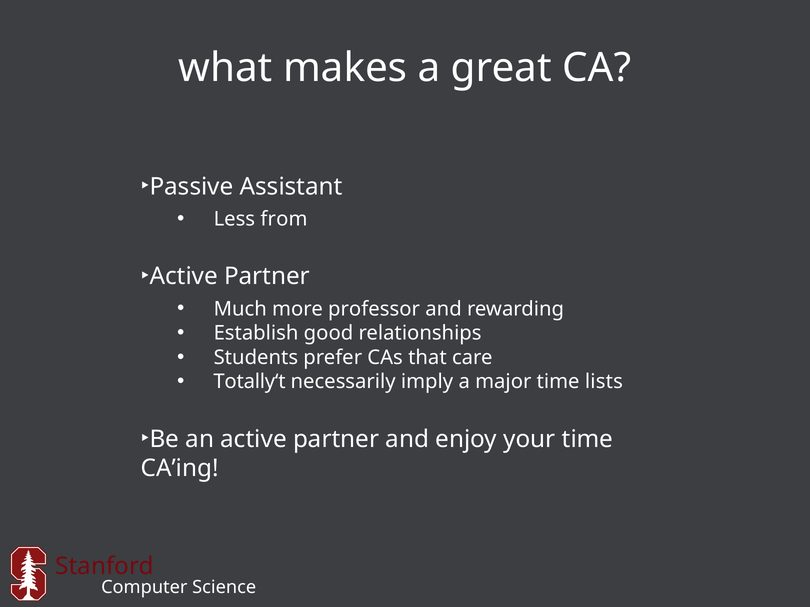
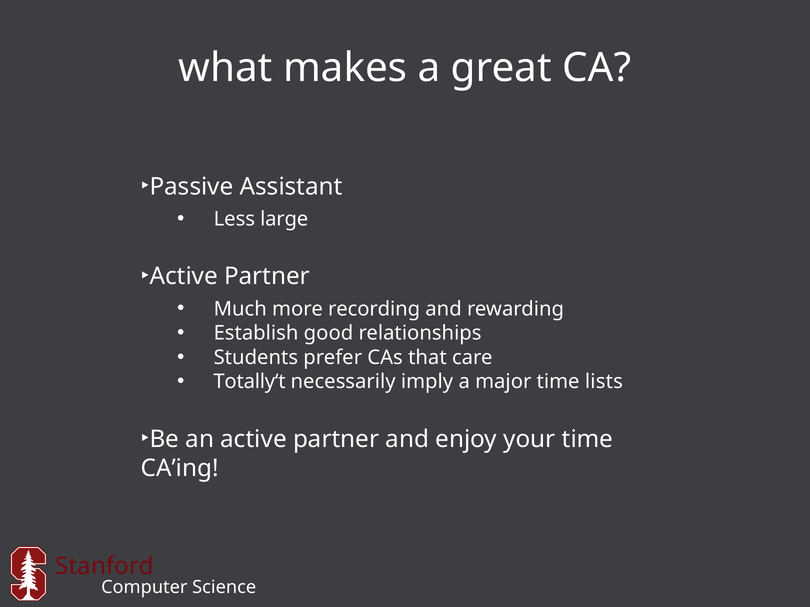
from: from -> large (284, 219)
professor: professor -> recording (374, 309)
